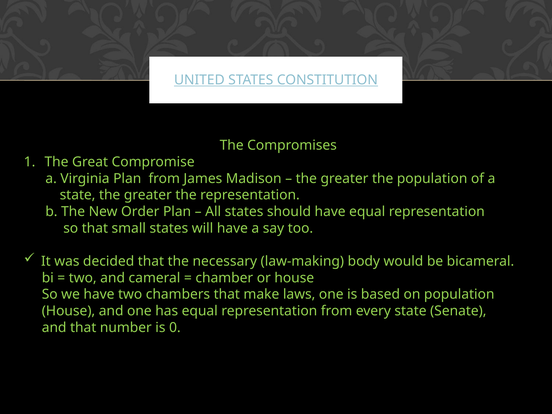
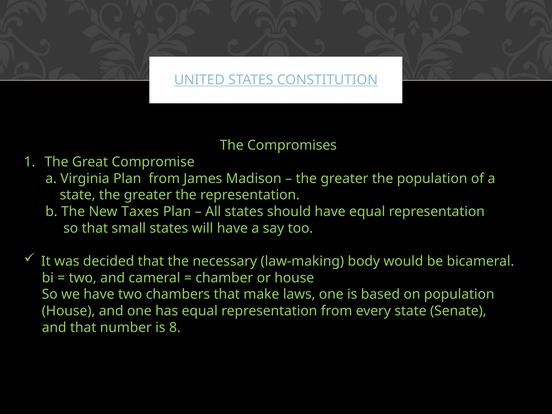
Order: Order -> Taxes (140, 212)
0: 0 -> 8 (175, 327)
